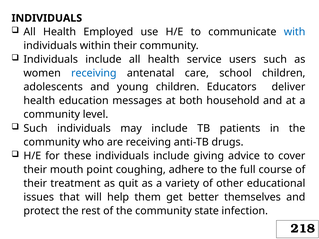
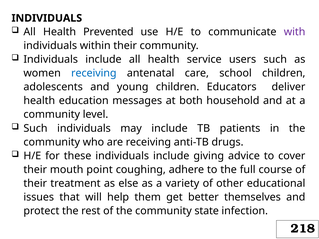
Employed: Employed -> Prevented (108, 32)
with colour: blue -> purple (295, 32)
quit: quit -> else (128, 183)
